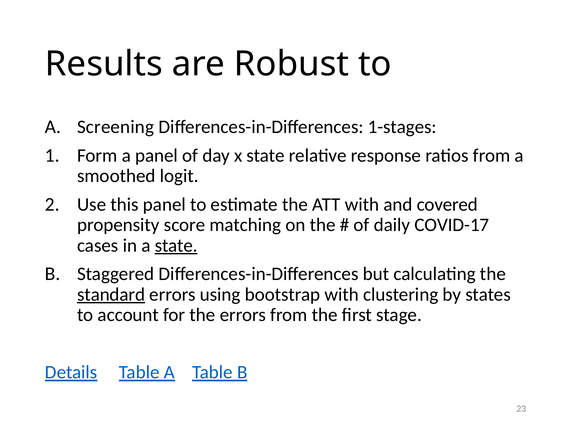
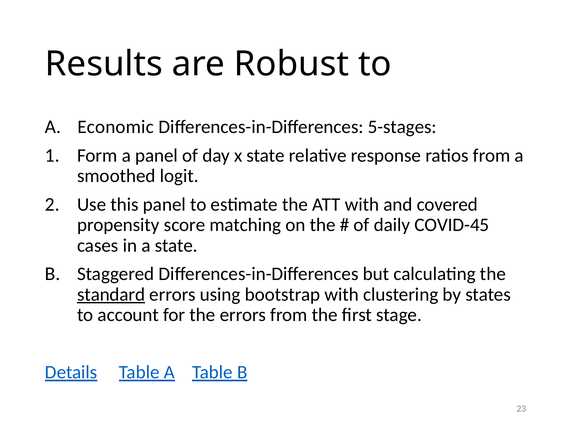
Screening: Screening -> Economic (116, 127)
1-stages: 1-stages -> 5-stages (402, 127)
COVID-17: COVID-17 -> COVID-45 (452, 225)
state underline: present -> none (176, 246)
